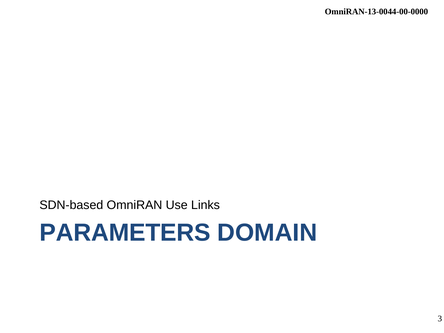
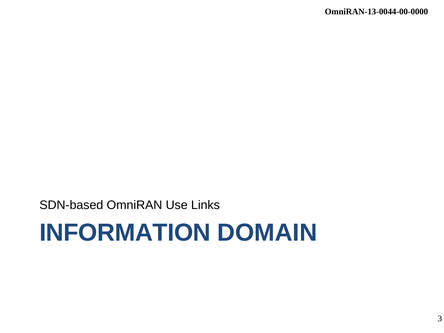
PARAMETERS: PARAMETERS -> INFORMATION (125, 233)
